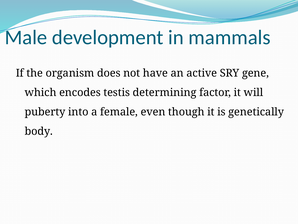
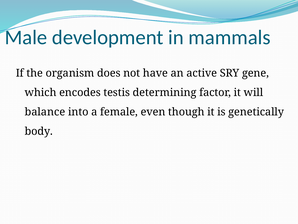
puberty: puberty -> balance (45, 112)
